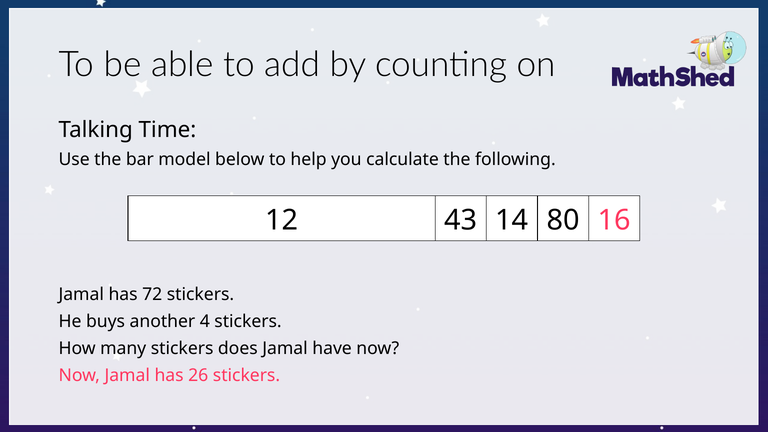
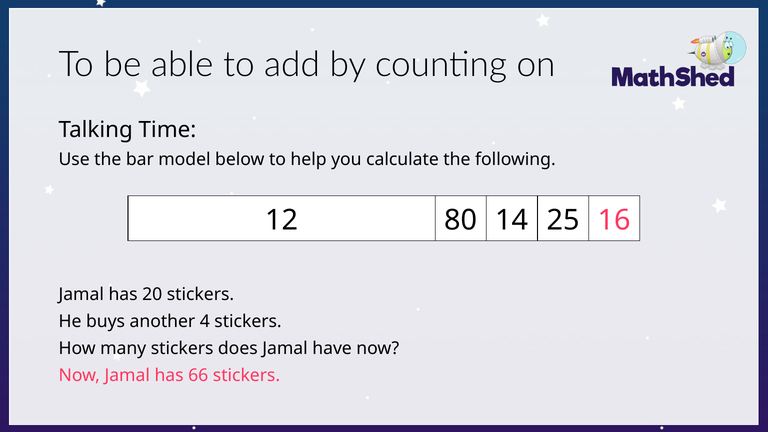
43: 43 -> 80 (461, 220)
80: 80 -> 25 (563, 220)
72: 72 -> 20 (152, 294)
26: 26 -> 66 (198, 375)
